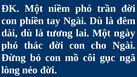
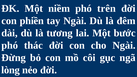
trần: trần -> trên (106, 8)
ngày: ngày -> bước (125, 33)
